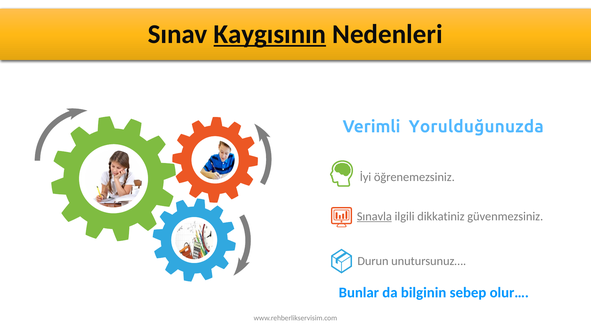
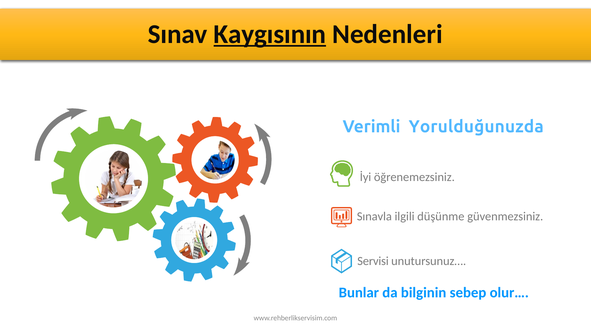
Sınavla underline: present -> none (374, 216)
dikkatiniz: dikkatiniz -> düşünme (441, 216)
Durun: Durun -> Servisi (373, 261)
